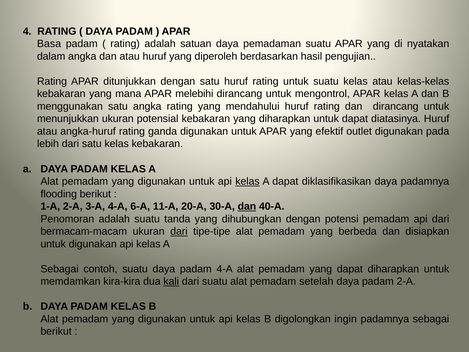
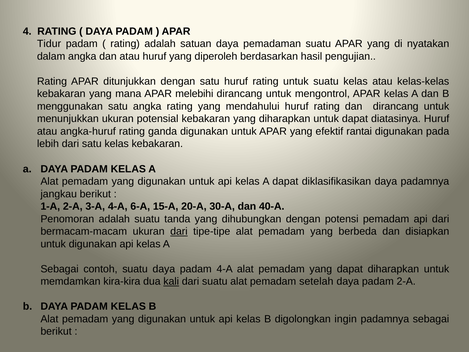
Basa: Basa -> Tidur (49, 44)
outlet: outlet -> rantai (359, 131)
kelas underline: present -> none (247, 181)
flooding: flooding -> jangkau (59, 194)
11-A: 11-A -> 15-A (166, 206)
dan underline: present -> none (247, 206)
